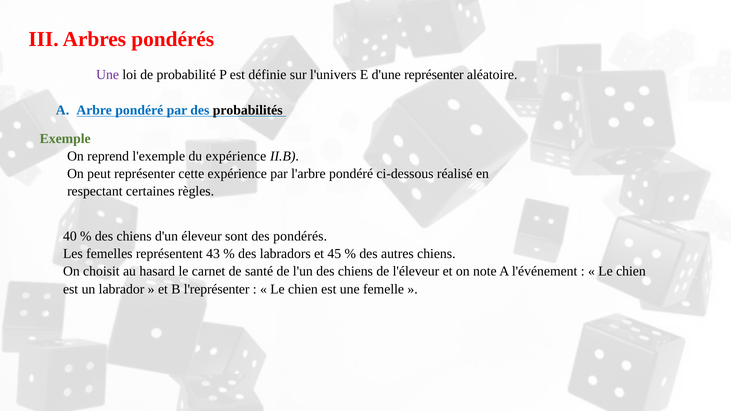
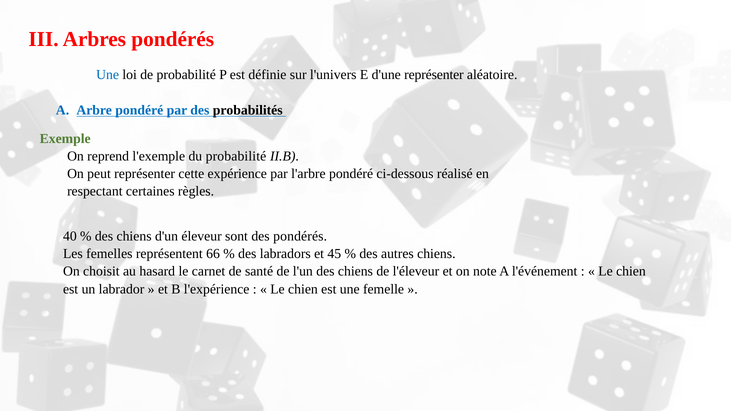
Une colour: purple -> blue (108, 75)
du expérience: expérience -> probabilité (236, 156)
43: 43 -> 66 (213, 254)
l'représenter: l'représenter -> l'expérience (217, 289)
